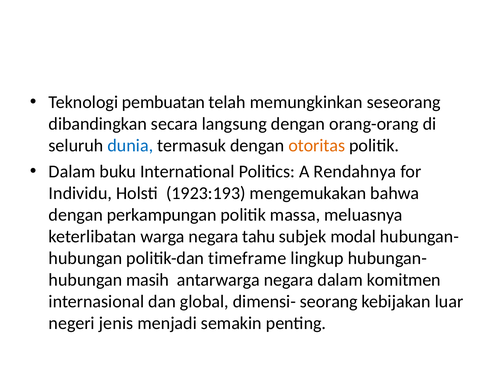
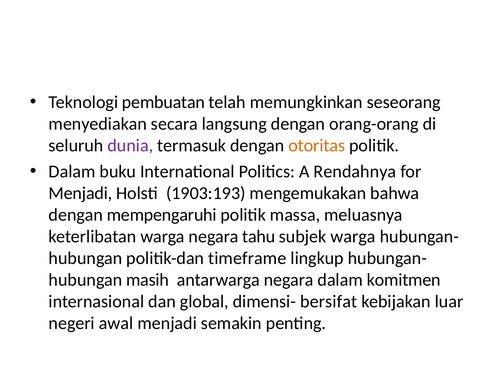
dibandingkan: dibandingkan -> menyediakan (98, 124)
dunia colour: blue -> purple (130, 145)
Individu: Individu -> Menjadi (80, 193)
1923:193: 1923:193 -> 1903:193 (206, 193)
perkampungan: perkampungan -> mempengaruhi (162, 214)
subjek modal: modal -> warga (353, 236)
seorang: seorang -> bersifat (329, 301)
jenis: jenis -> awal (116, 322)
